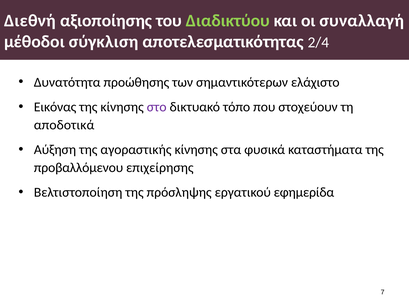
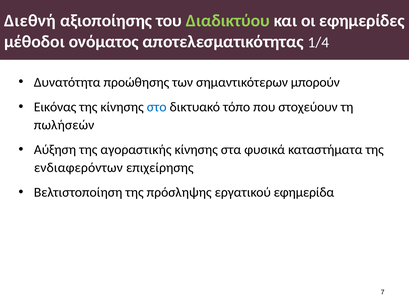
συναλλαγή: συναλλαγή -> εφημερίδες (362, 21)
σύγκλιση: σύγκλιση -> ονόματος (104, 42)
2/4: 2/4 -> 1/4 (318, 43)
ελάχιστο: ελάχιστο -> μπορούν (315, 82)
στο colour: purple -> blue (157, 107)
αποδοτικά: αποδοτικά -> πωλήσεών (64, 125)
προβαλλόμενου: προβαλλόμενου -> ενδιαφερόντων (78, 168)
